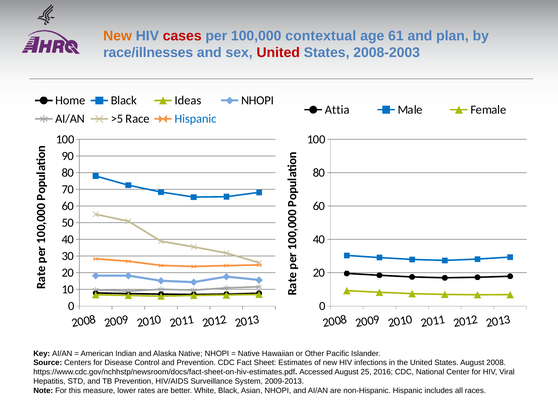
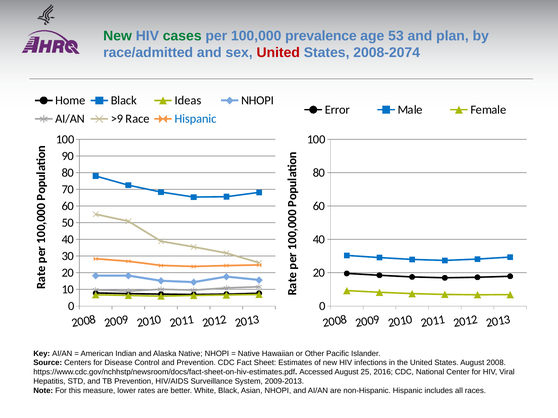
New colour: orange -> green (118, 36)
cases colour: red -> green (182, 36)
contextual: contextual -> prevalence (321, 36)
61: 61 -> 53 (396, 36)
race/illnesses: race/illnesses -> race/admitted (148, 53)
2008-2003: 2008-2003 -> 2008-2074 (387, 53)
Attia: Attia -> Error (337, 110)
>5: >5 -> >9 (117, 119)
